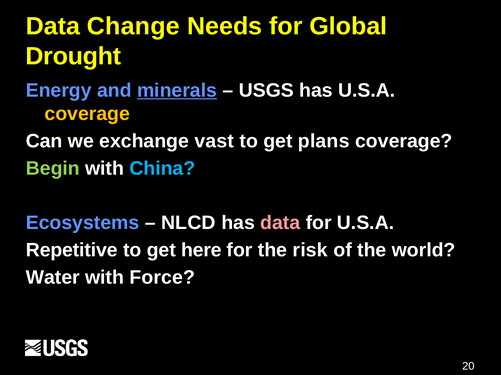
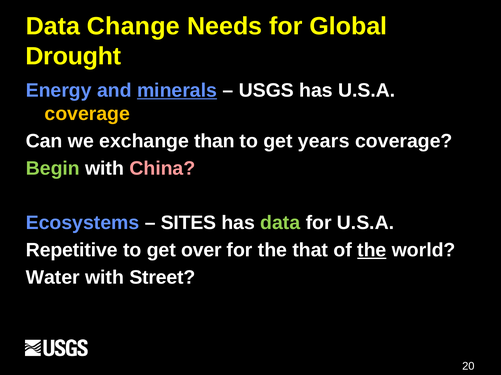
vast: vast -> than (214, 141)
plans: plans -> years (324, 141)
China colour: light blue -> pink (162, 169)
NLCD: NLCD -> SITES (189, 223)
data colour: pink -> light green (280, 223)
here: here -> over (201, 251)
risk: risk -> that (310, 251)
the underline: none -> present (372, 251)
Force: Force -> Street (162, 278)
